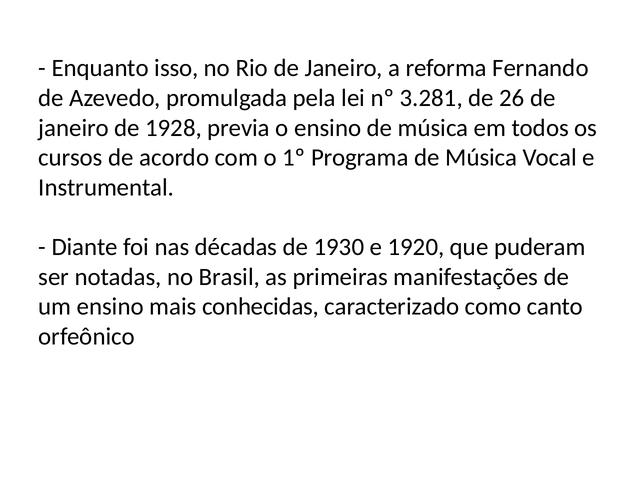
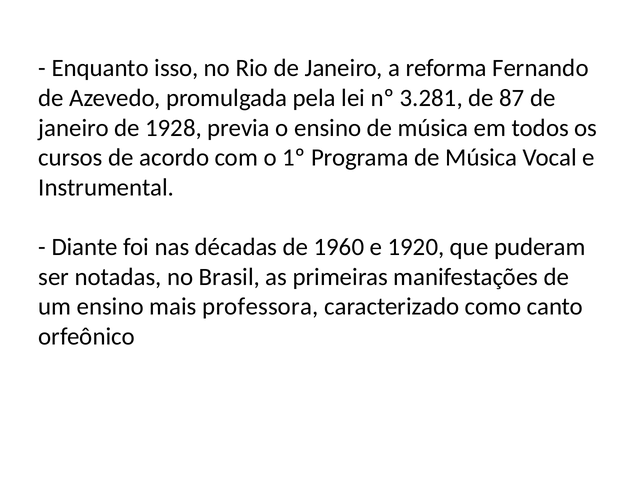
26: 26 -> 87 (512, 98)
1930: 1930 -> 1960 (339, 247)
conhecidas: conhecidas -> professora (260, 307)
